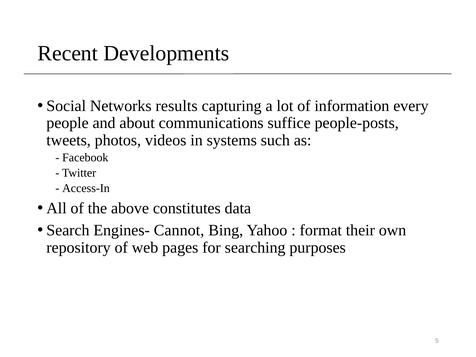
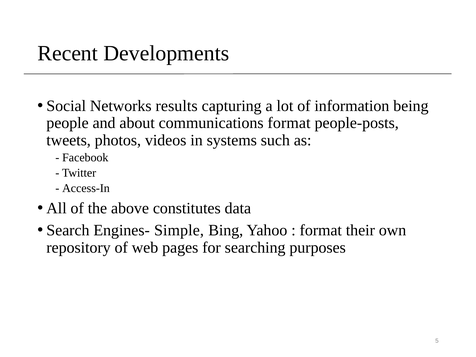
every: every -> being (411, 106)
communications suffice: suffice -> format (289, 123)
Cannot: Cannot -> Simple (179, 230)
